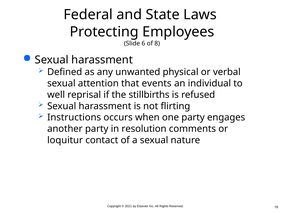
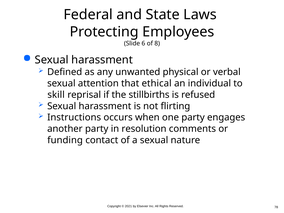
events: events -> ethical (157, 83)
well: well -> skill (56, 95)
loquitur: loquitur -> funding (65, 140)
